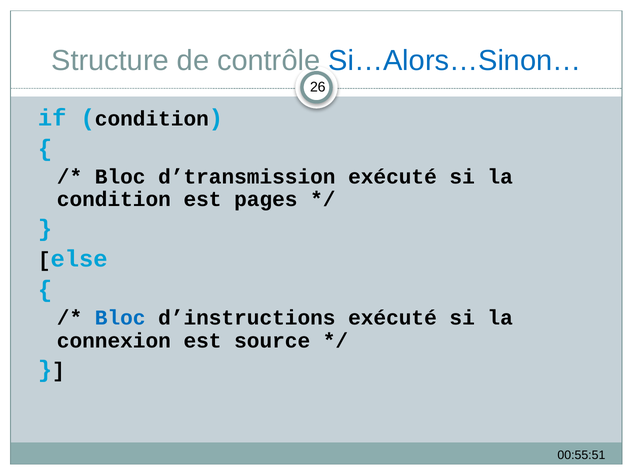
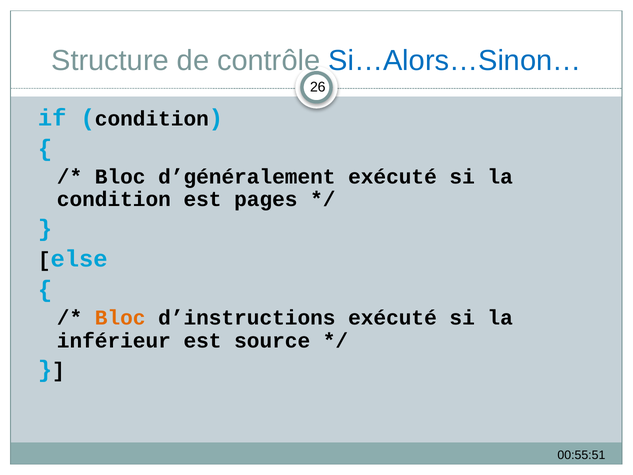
d’transmission: d’transmission -> d’généralement (247, 177)
Bloc colour: blue -> orange (120, 318)
connexion: connexion -> inférieur (114, 340)
